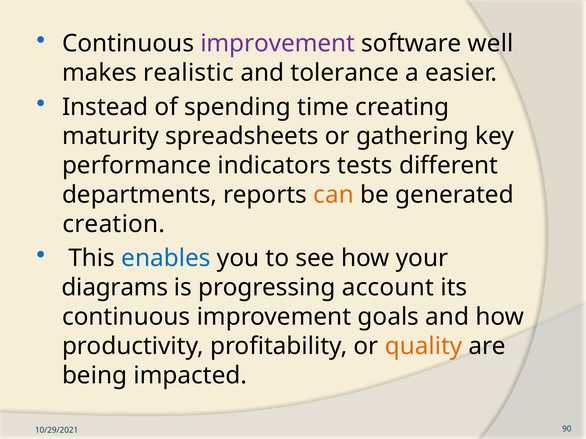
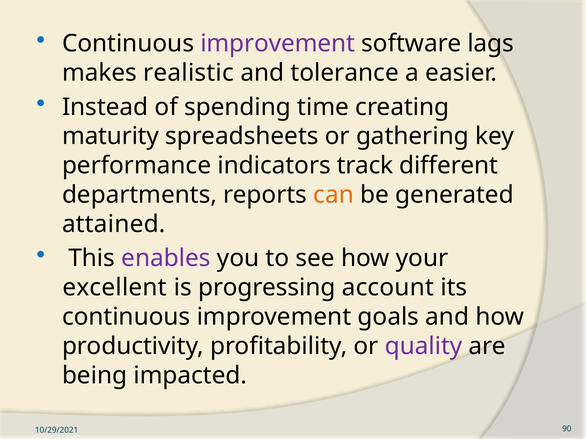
well: well -> lags (491, 44)
tests: tests -> track (365, 166)
creation: creation -> attained (114, 224)
enables colour: blue -> purple (166, 259)
diagrams: diagrams -> excellent (115, 288)
quality colour: orange -> purple (424, 346)
